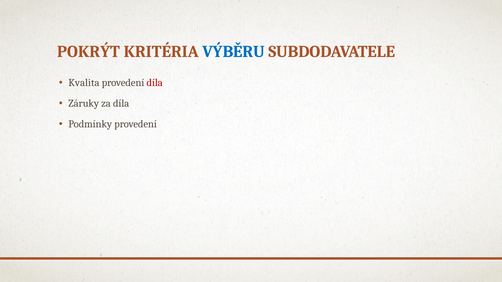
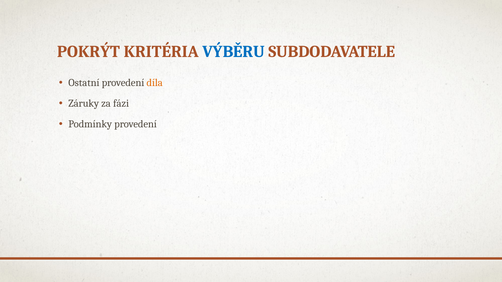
Kvalita: Kvalita -> Ostatní (84, 83)
díla colour: red -> orange (155, 83)
za díla: díla -> fázi (121, 103)
